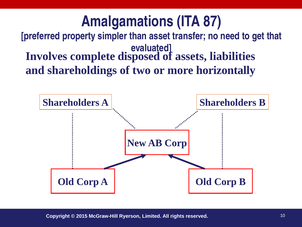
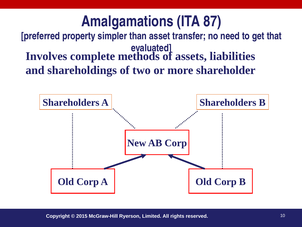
disposed: disposed -> methods (139, 56)
horizontally: horizontally -> shareholder (226, 70)
